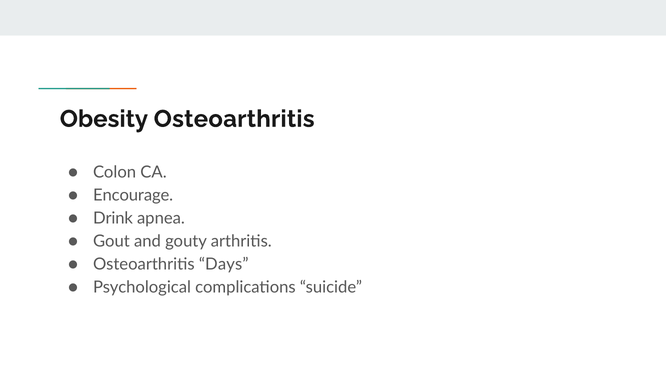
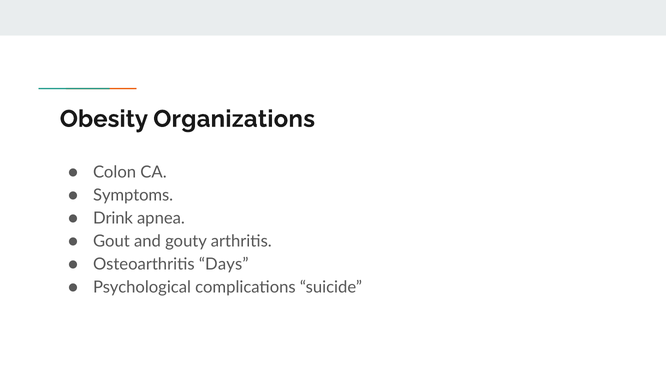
Obesity Osteoarthritis: Osteoarthritis -> Organizations (234, 119)
Encourage: Encourage -> Symptoms (133, 195)
